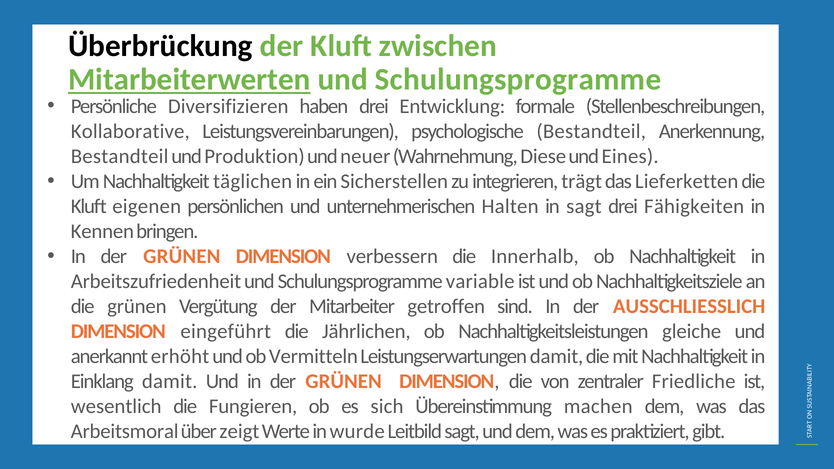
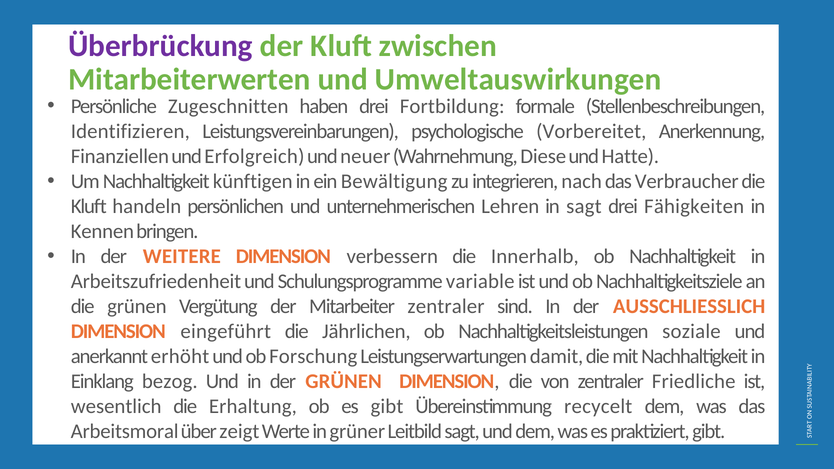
Überbrückung colour: black -> purple (160, 46)
Mitarbeiterwerten underline: present -> none (189, 80)
Schulungsprogramme: Schulungsprogramme -> Umweltauswirkungen (518, 80)
Diversifizieren: Diversifizieren -> Zugeschnitten (228, 106)
Entwicklung: Entwicklung -> Fortbildung (452, 106)
Kollaborative: Kollaborative -> Identifizieren (130, 131)
psychologische Bestandteil: Bestandteil -> Vorbereitet (591, 131)
Bestandteil: Bestandteil -> Finanziellen (120, 156)
Produktion: Produktion -> Erfolgreich (254, 156)
Eines: Eines -> Hatte (630, 156)
täglichen: täglichen -> künftigen (253, 181)
Sicherstellen: Sicherstellen -> Bewältigung (394, 181)
trägt: trägt -> nach (582, 181)
Lieferketten: Lieferketten -> Verbraucher (687, 181)
eigenen: eigenen -> handeln (147, 206)
Halten: Halten -> Lehren (510, 206)
GRÜNEN: GRÜNEN -> WEITERE (182, 256)
Mitarbeiter getroffen: getroffen -> zentraler (446, 306)
gleiche: gleiche -> soziale (691, 331)
Vermitteln: Vermitteln -> Forschung (313, 356)
Einklang damit: damit -> bezog (170, 382)
Fungieren: Fungieren -> Erhaltung (253, 407)
es sich: sich -> gibt (387, 407)
machen: machen -> recycelt (598, 407)
wurde: wurde -> grüner (357, 432)
